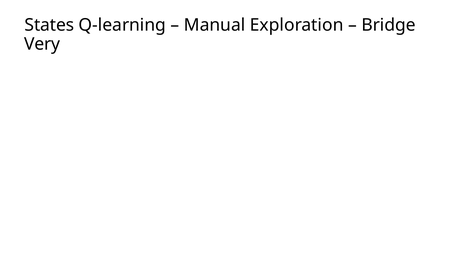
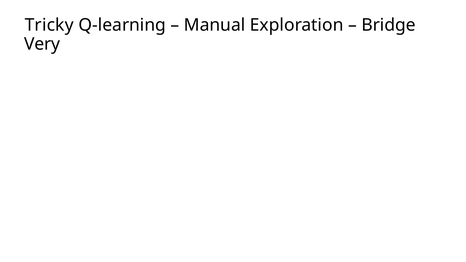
States: States -> Tricky (49, 25)
